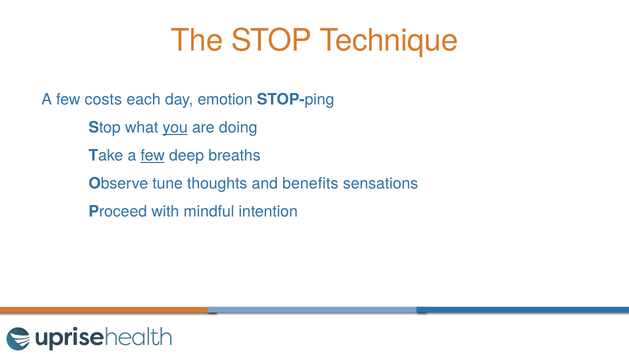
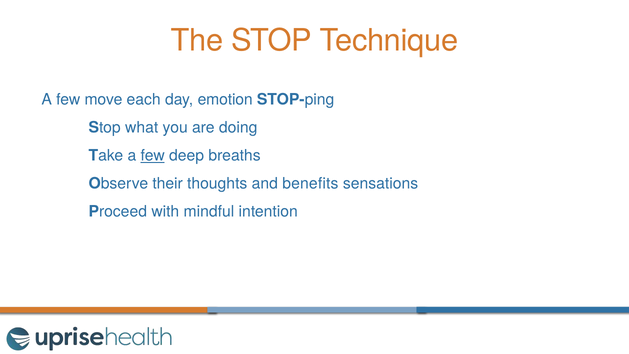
costs: costs -> move (103, 99)
you underline: present -> none (175, 127)
tune: tune -> their (168, 184)
